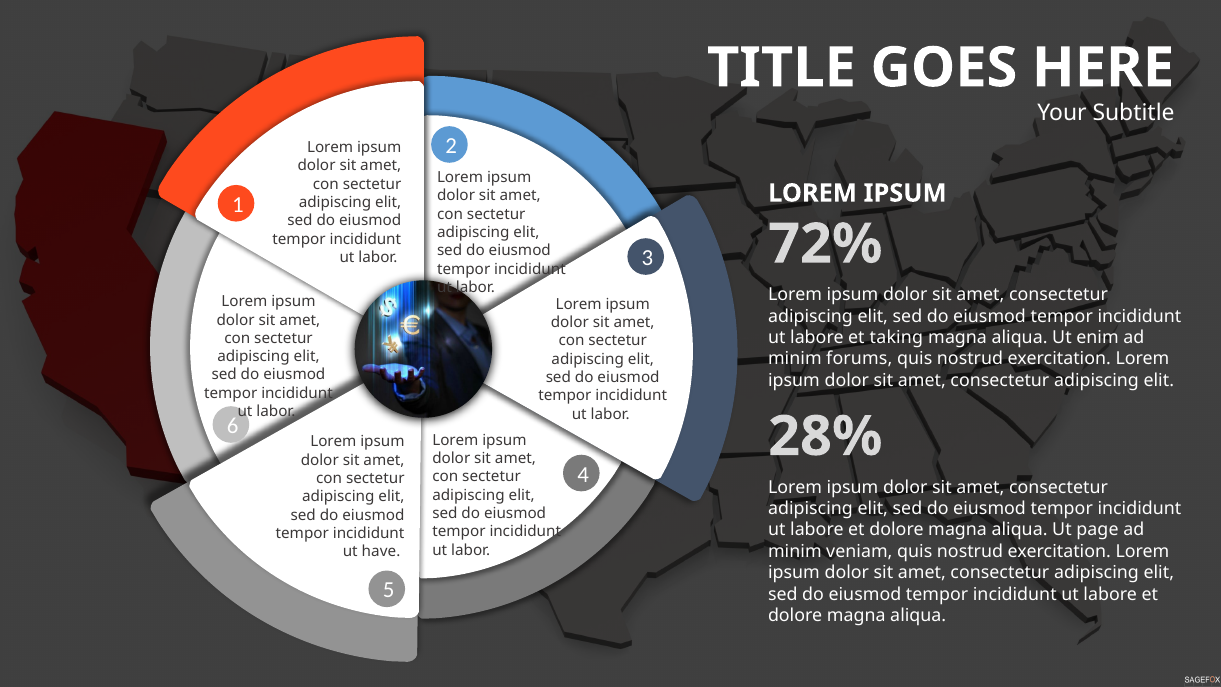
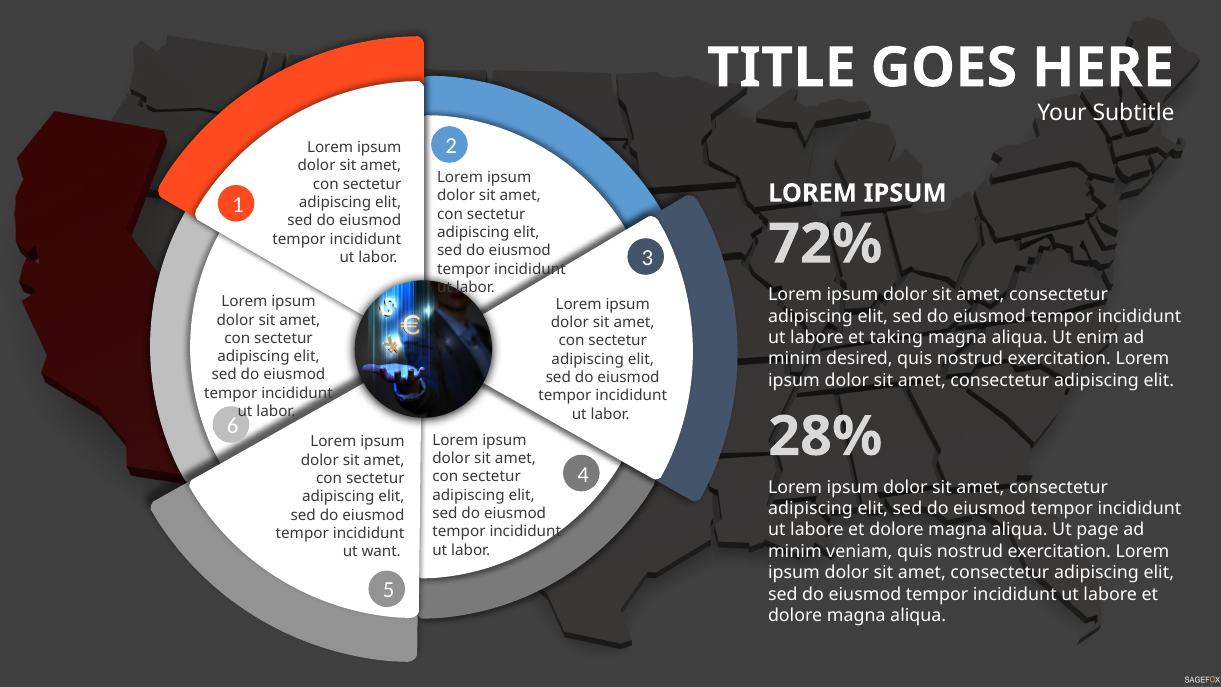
forums: forums -> desired (859, 359)
have: have -> want (381, 552)
